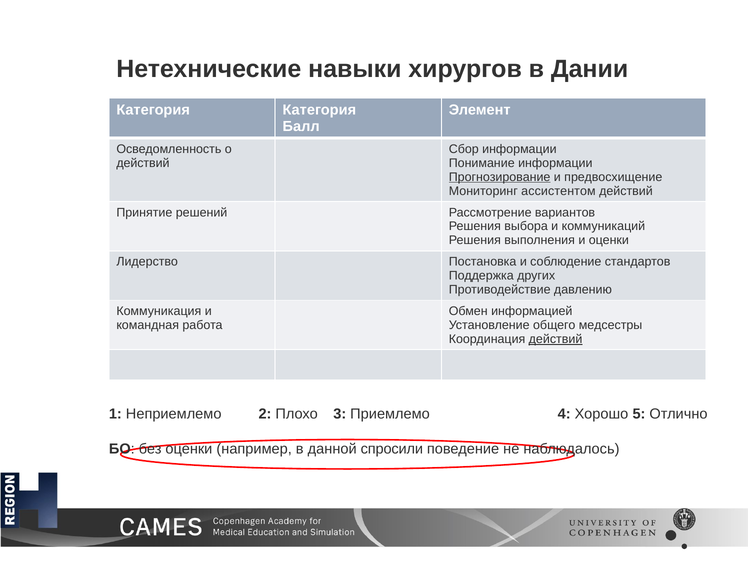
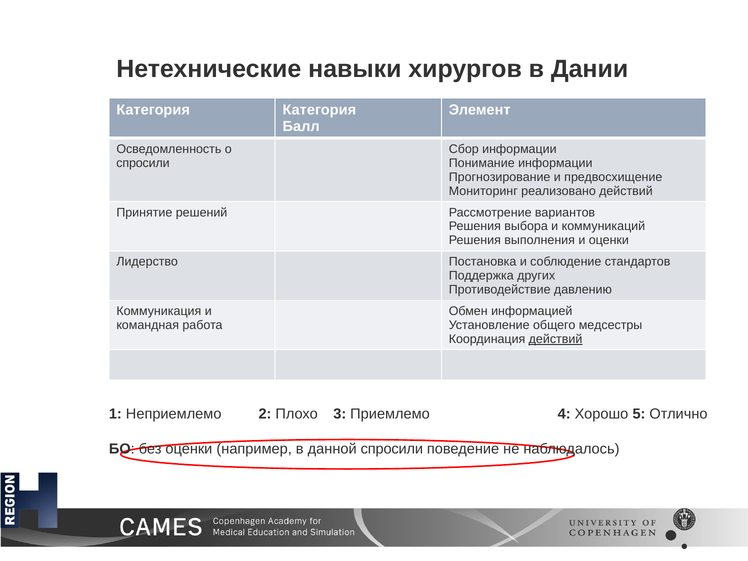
действий: действий -> спросили (143, 163)
Прогнозирование underline: present -> none (500, 177)
ассистентом: ассистентом -> реализовано (559, 191)
